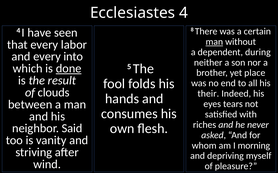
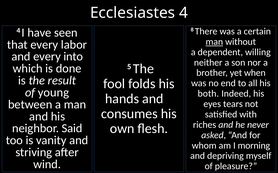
during: during -> willing (258, 52)
done underline: present -> none (69, 69)
place: place -> when (255, 73)
clouds: clouds -> young (54, 93)
their: their -> both (208, 94)
